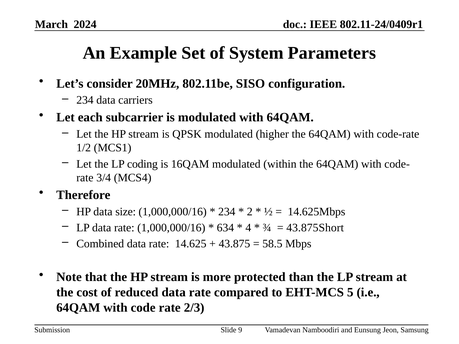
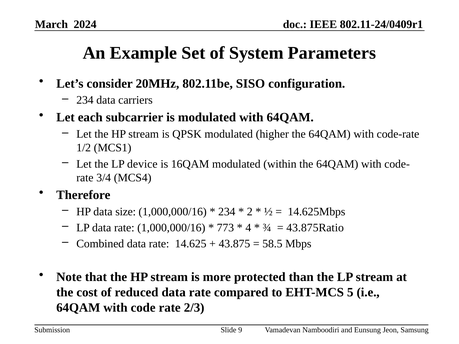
coding: coding -> device (142, 164)
634: 634 -> 773 (225, 228)
43.875Short: 43.875Short -> 43.875Ratio (315, 228)
